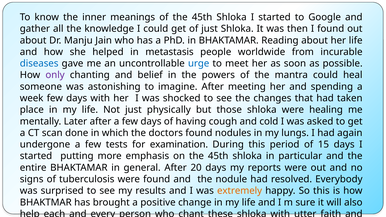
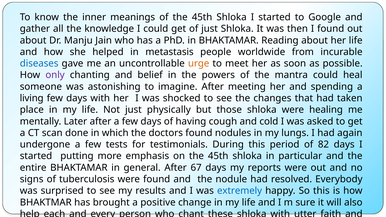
urge colour: blue -> orange (199, 64)
week: week -> living (32, 98)
examination: examination -> testimonials (179, 145)
15: 15 -> 82 (323, 145)
20: 20 -> 67 (196, 168)
extremely colour: orange -> blue (240, 191)
